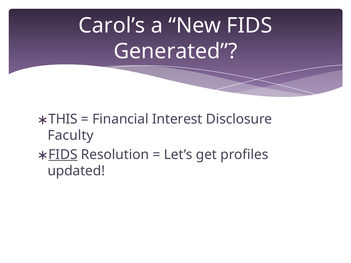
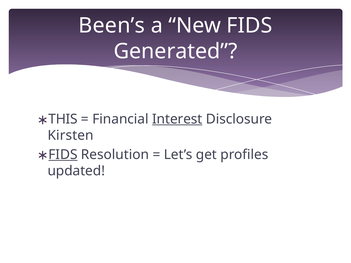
Carol’s: Carol’s -> Been’s (112, 26)
Interest underline: none -> present (177, 119)
Faculty: Faculty -> Kirsten (71, 136)
